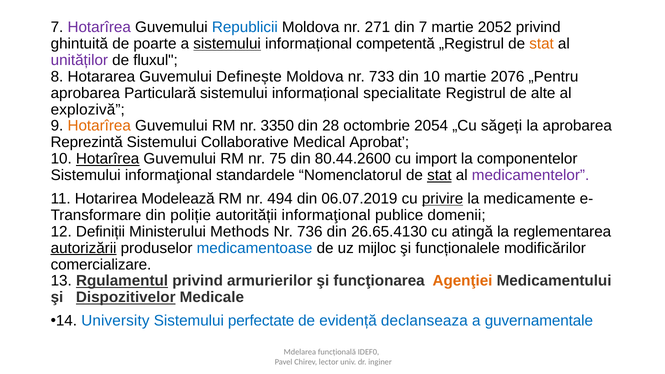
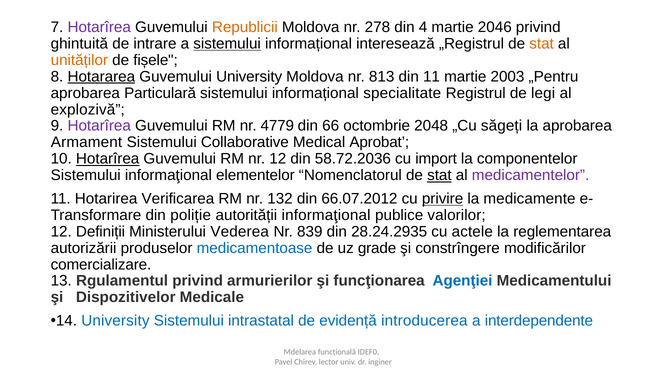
Republicii colour: blue -> orange (245, 27)
271: 271 -> 278 (377, 27)
din 7: 7 -> 4 (423, 27)
2052: 2052 -> 2046 (495, 27)
poarte: poarte -> intrare (155, 44)
competentă: competentă -> interesează (396, 44)
unităților colour: purple -> orange (79, 60)
fluxul: fluxul -> fișele (156, 60)
Hotararea underline: none -> present (101, 77)
Guvemului Definește: Definește -> University (249, 77)
733: 733 -> 813 (382, 77)
din 10: 10 -> 11 (431, 77)
2076: 2076 -> 2003 (507, 77)
alte: alte -> legi (543, 93)
Hotarîrea colour: orange -> purple (99, 126)
3350: 3350 -> 4779 (277, 126)
28: 28 -> 66 (331, 126)
2054: 2054 -> 2048 (431, 126)
Reprezintă: Reprezintă -> Armament (87, 142)
nr 75: 75 -> 12 (278, 159)
80.44.2600: 80.44.2600 -> 58.72.2036 (353, 159)
standardele: standardele -> elementelor (255, 175)
Modelează: Modelează -> Verificarea (178, 199)
494: 494 -> 132 (280, 199)
06.07.2019: 06.07.2019 -> 66.07.2012 (359, 199)
domenii: domenii -> valorilor (457, 215)
Methods: Methods -> Vederea (240, 232)
736: 736 -> 839 (310, 232)
26.65.4130: 26.65.4130 -> 28.24.2935 (389, 232)
atingă: atingă -> actele (472, 232)
autorizării underline: present -> none (84, 248)
mijloc: mijloc -> grade (377, 248)
funcționalele: funcționalele -> constrîngere (458, 248)
Rgulamentul underline: present -> none (122, 281)
Agenţiei colour: orange -> blue (462, 281)
Dispozitivelor underline: present -> none (126, 297)
perfectate: perfectate -> intrastatal (261, 321)
declanseaza: declanseaza -> introducerea (424, 321)
guvernamentale: guvernamentale -> interdependente (539, 321)
